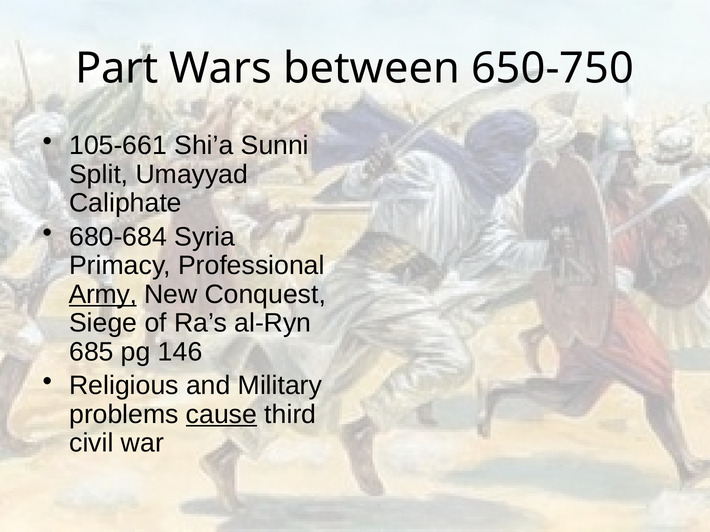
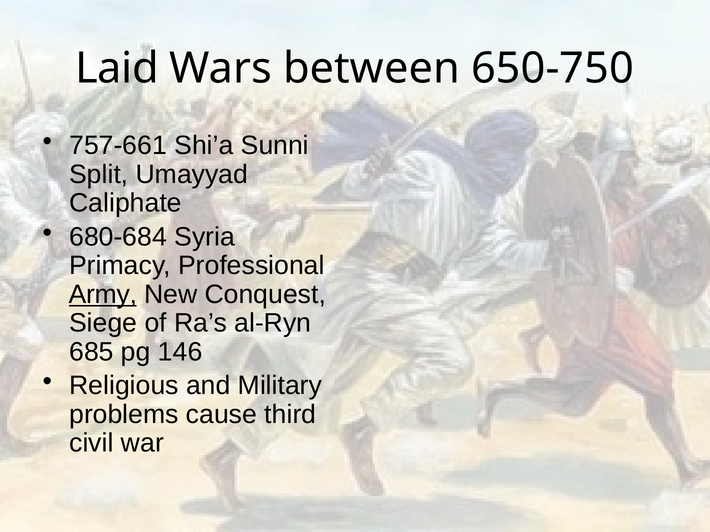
Part: Part -> Laid (117, 69)
105-661: 105-661 -> 757-661 (118, 146)
cause underline: present -> none (222, 415)
